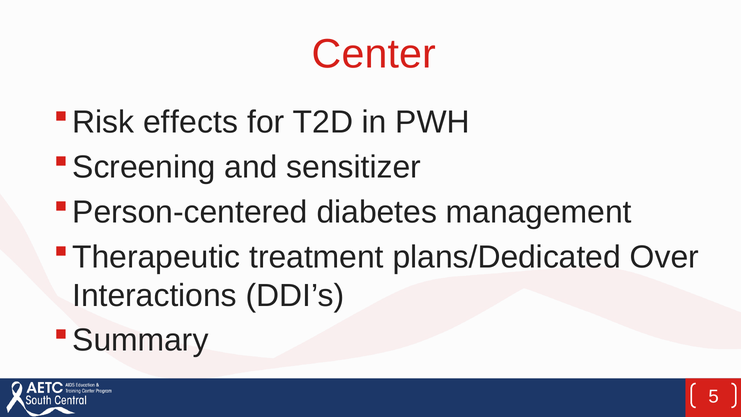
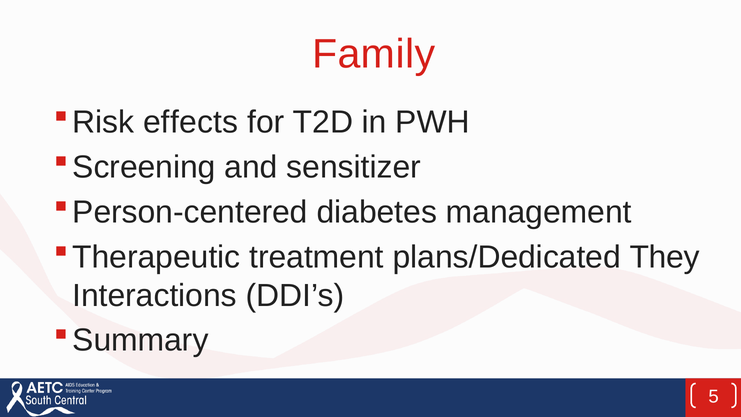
Center: Center -> Family (374, 54)
Over: Over -> They (664, 257)
